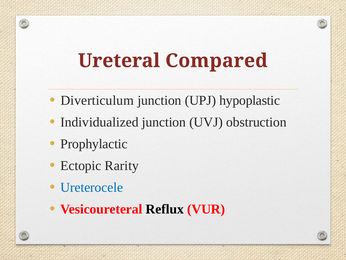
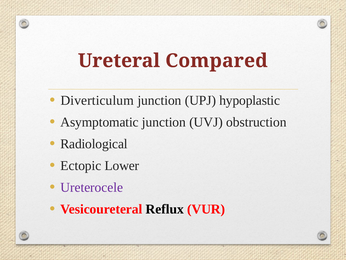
Individualized: Individualized -> Asymptomatic (100, 122)
Prophylactic: Prophylactic -> Radiological (94, 144)
Rarity: Rarity -> Lower (122, 165)
Ureterocele colour: blue -> purple (92, 187)
